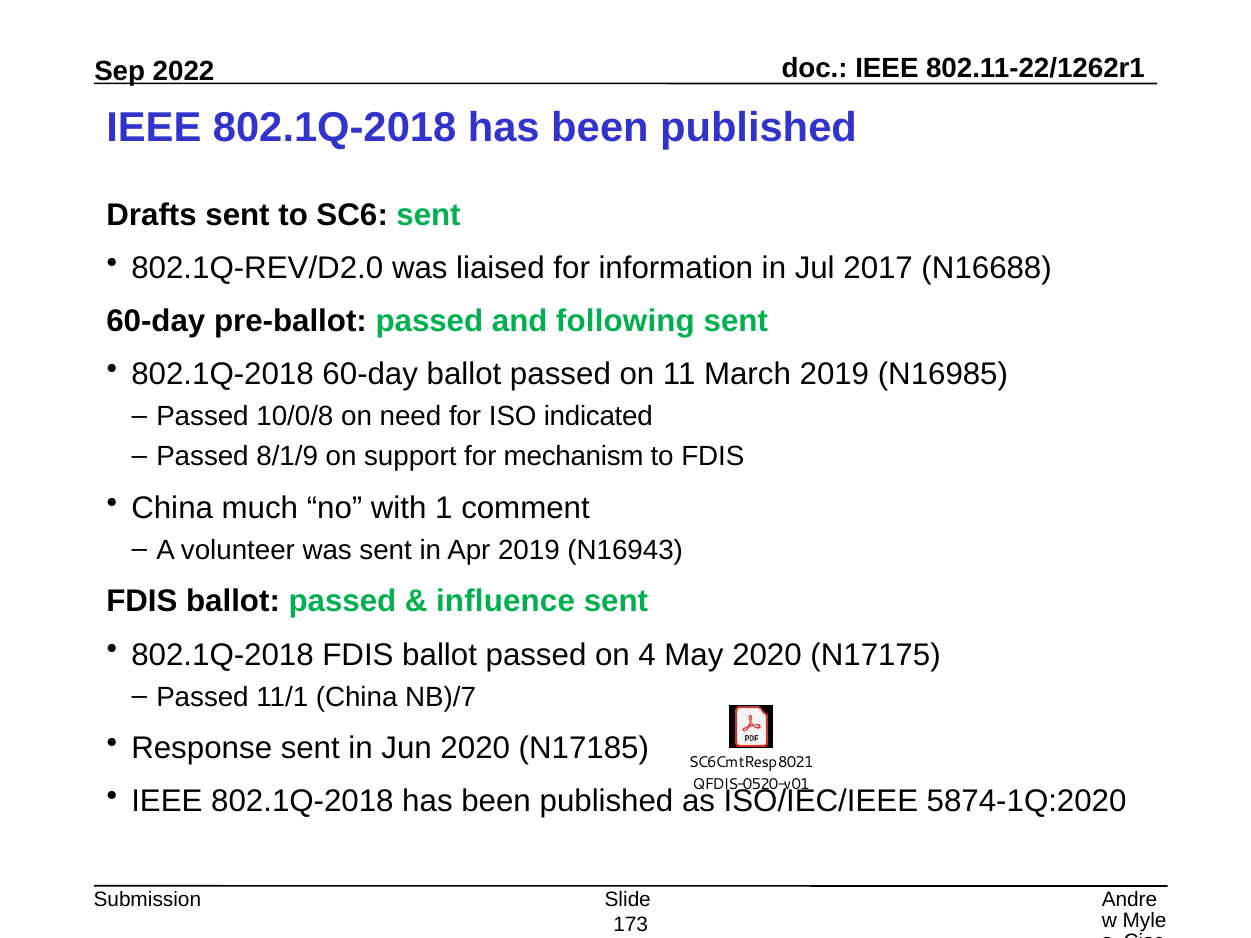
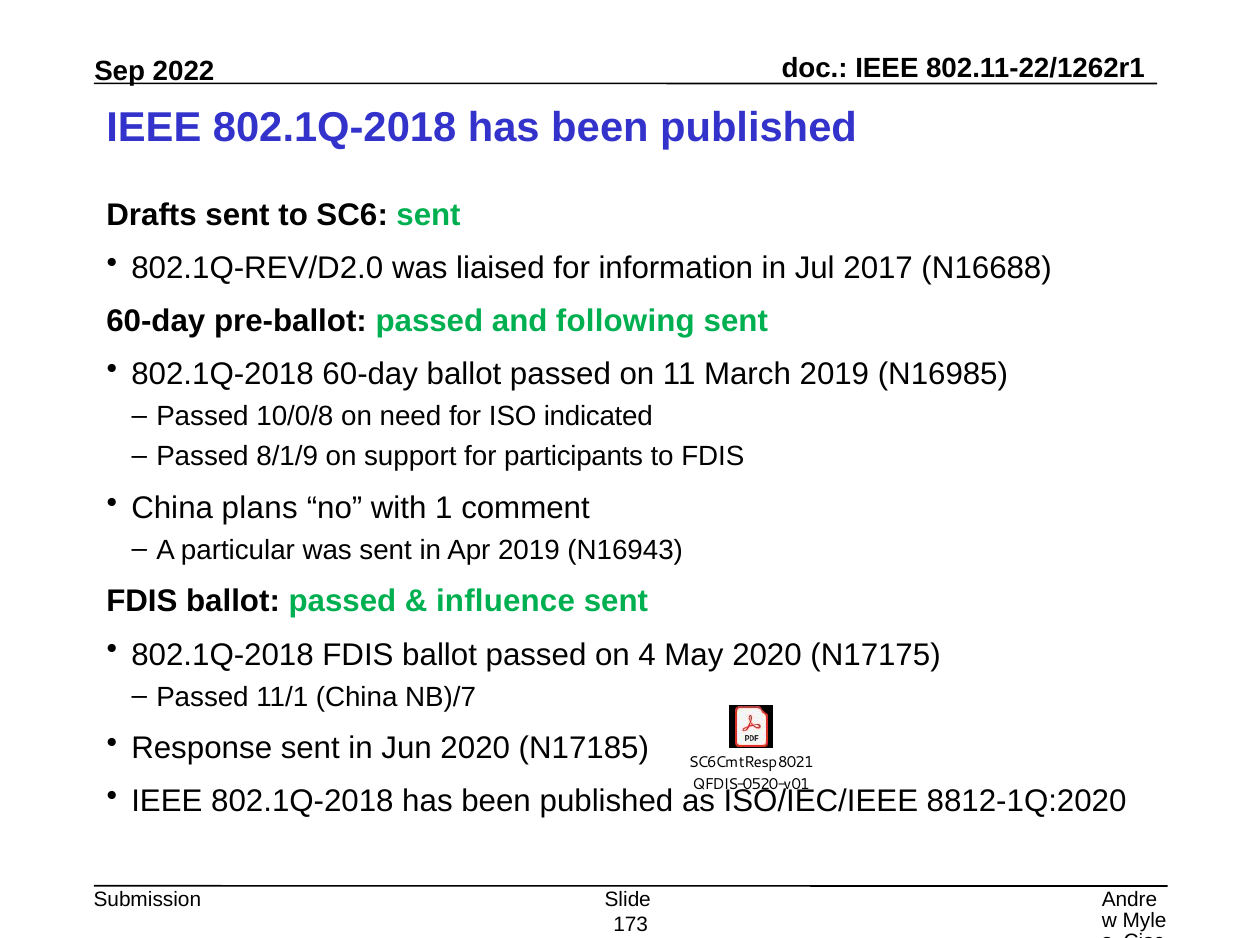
mechanism: mechanism -> participants (574, 457)
much: much -> plans (260, 508)
volunteer: volunteer -> particular (238, 550)
5874-1Q:2020: 5874-1Q:2020 -> 8812-1Q:2020 (1027, 802)
